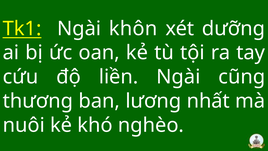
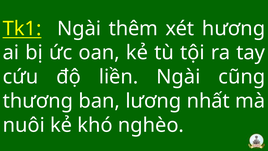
khôn: khôn -> thêm (133, 29)
dưỡng: dưỡng -> hương (234, 29)
